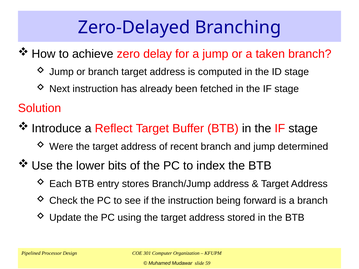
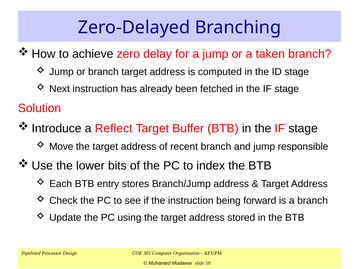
Were: Were -> Move (61, 147)
determined: determined -> responsible (303, 147)
